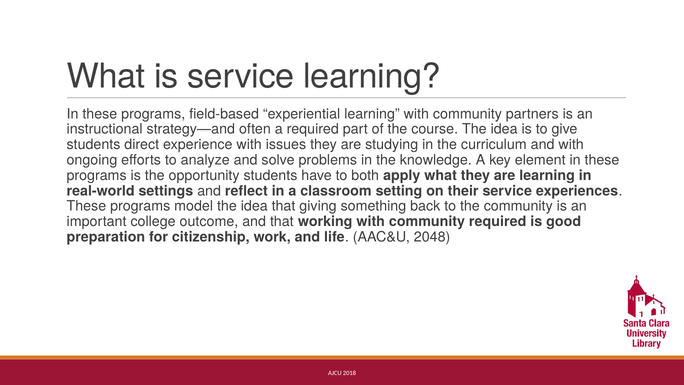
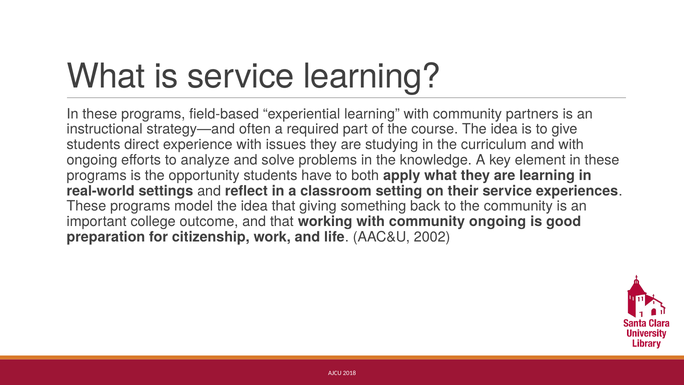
community required: required -> ongoing (498, 221)
2048: 2048 -> 2002 (432, 237)
